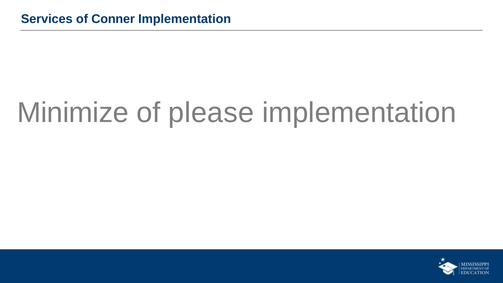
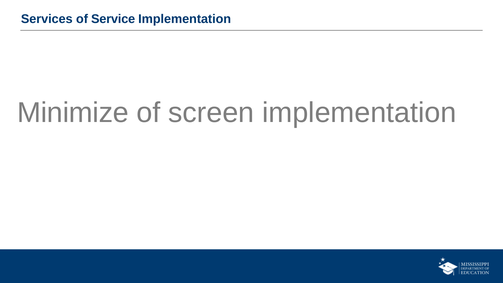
Conner: Conner -> Service (113, 19)
please: please -> screen (211, 113)
